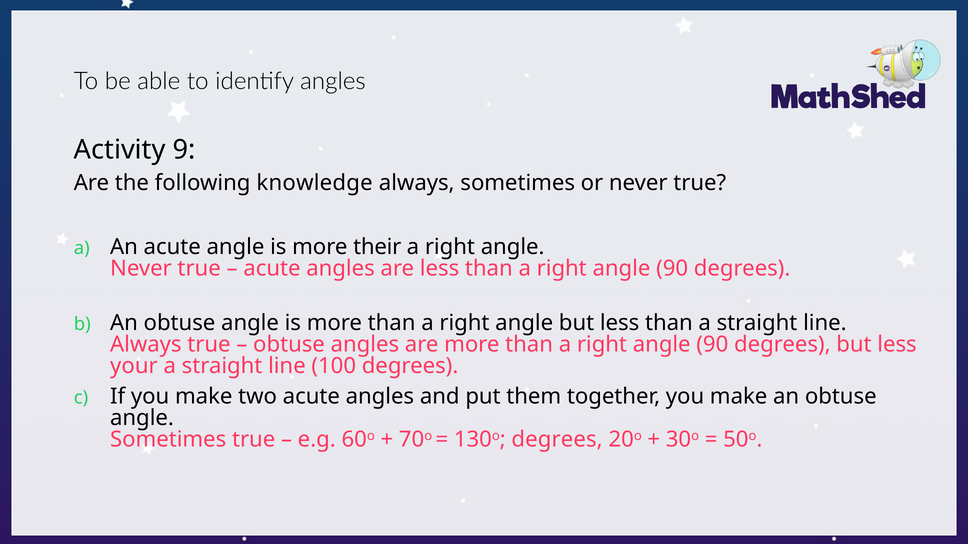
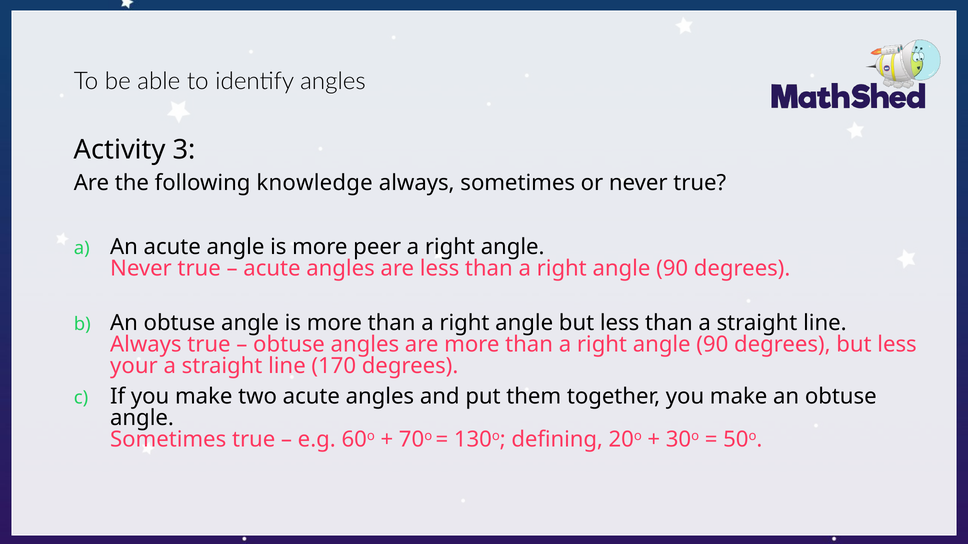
9: 9 -> 3 (184, 150)
their: their -> peer (377, 247)
100: 100 -> 170 (334, 366)
130o degrees: degrees -> defining (557, 440)
